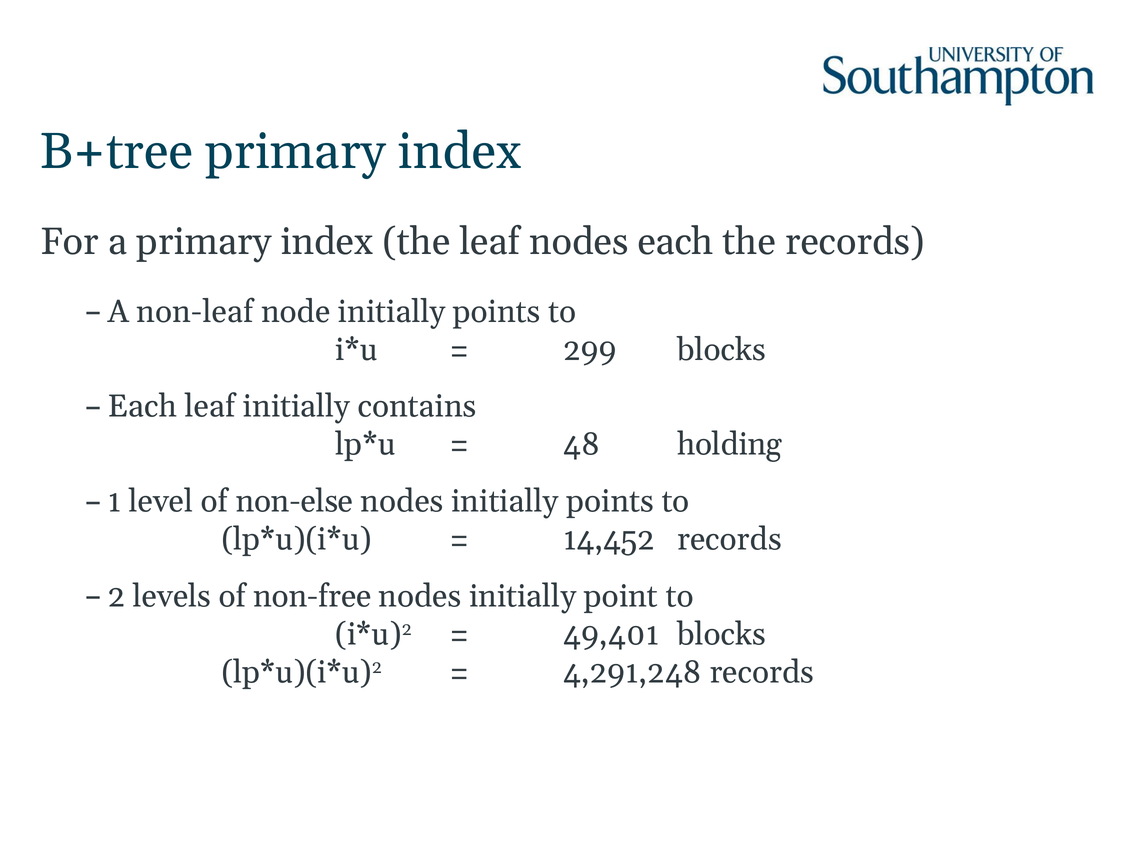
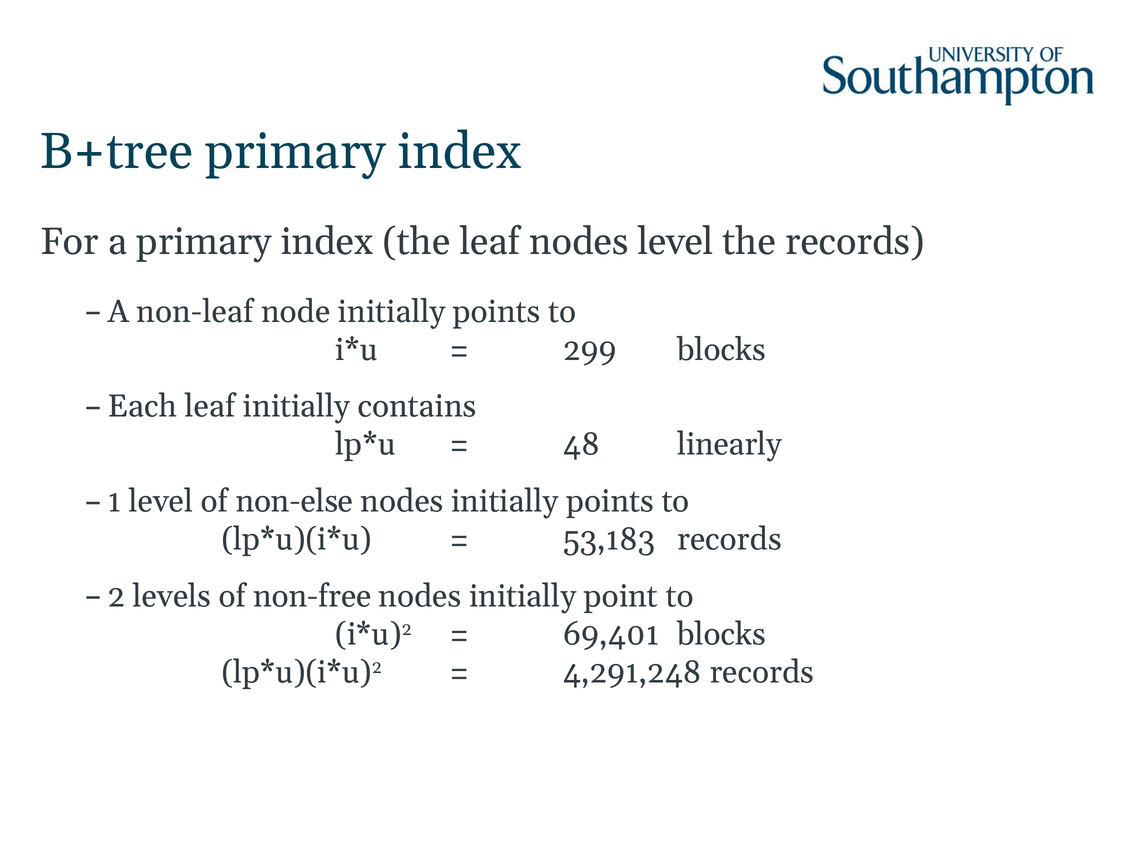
nodes each: each -> level (676, 242)
holding: holding -> linearly (729, 445)
14,452: 14,452 -> 53,183 (609, 540)
49,401: 49,401 -> 69,401 (611, 634)
